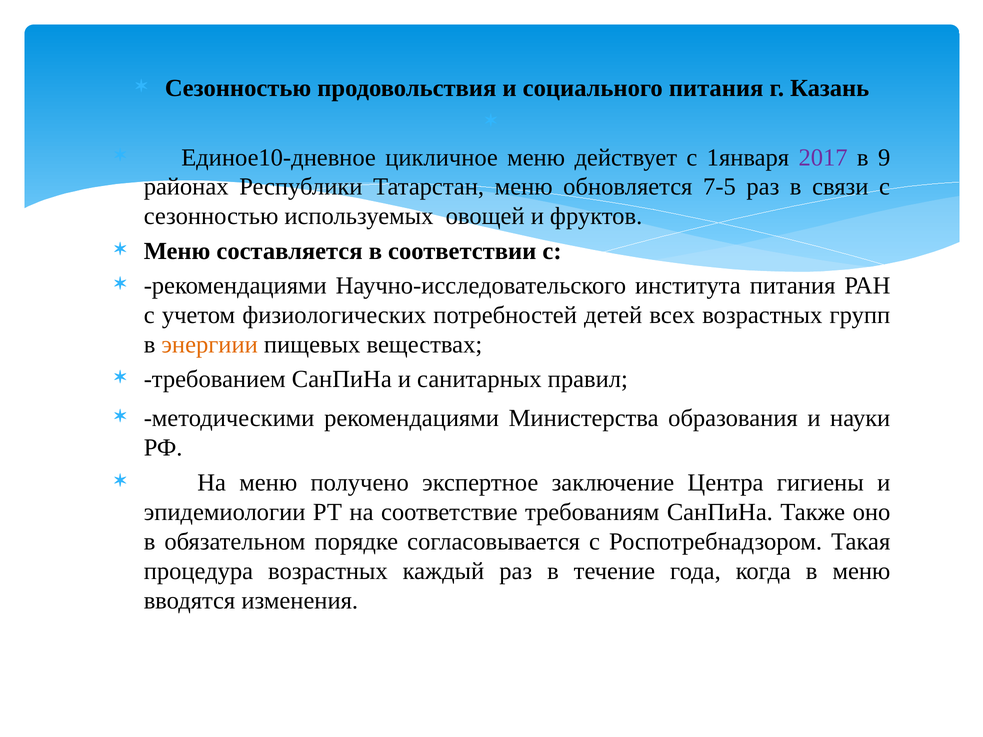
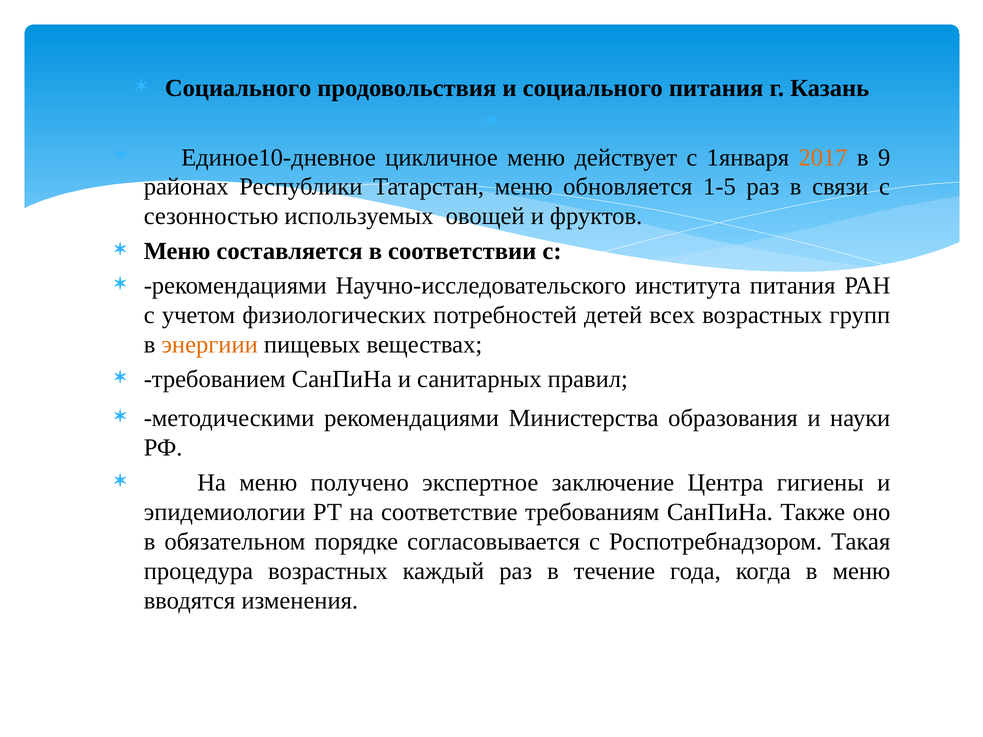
Сезонностью: Сезонностью -> Социального (238, 88)
2017 colour: purple -> orange (823, 157)
7-5: 7-5 -> 1-5 (719, 187)
